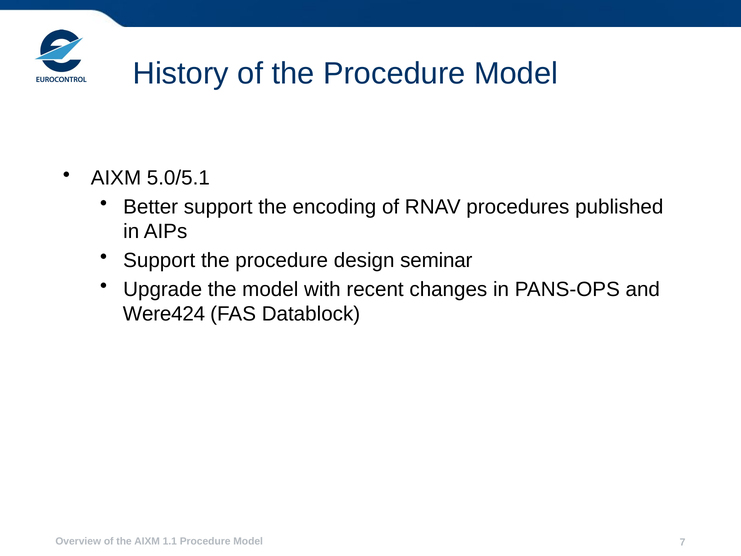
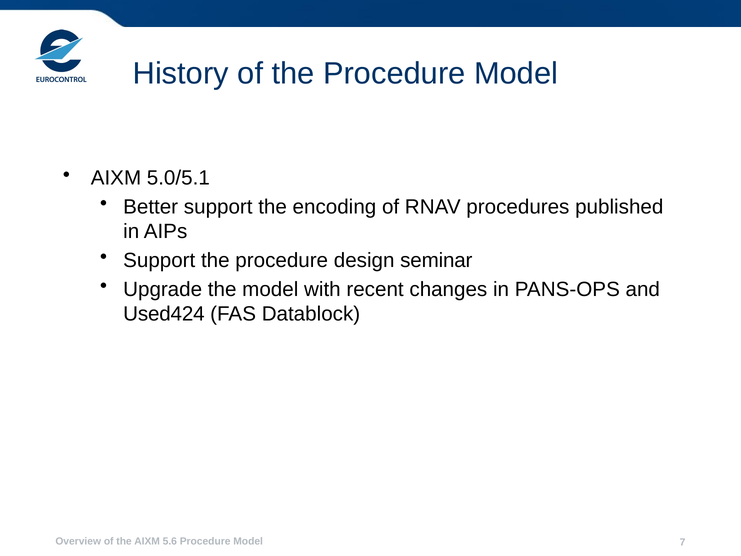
Were424: Were424 -> Used424 (164, 314)
1.1: 1.1 -> 5.6 (170, 541)
